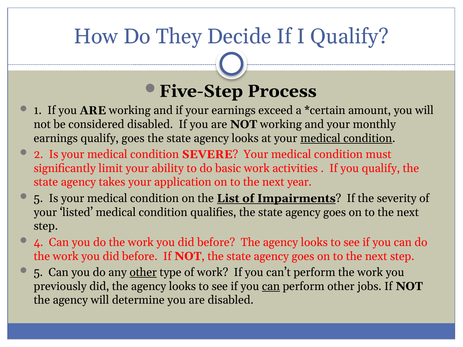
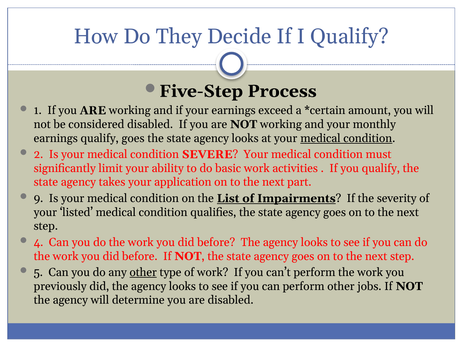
year: year -> part (299, 182)
5: 5 -> 9 (38, 198)
can underline: present -> none (271, 286)
